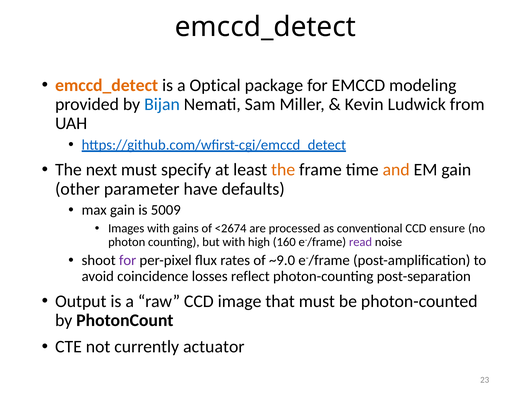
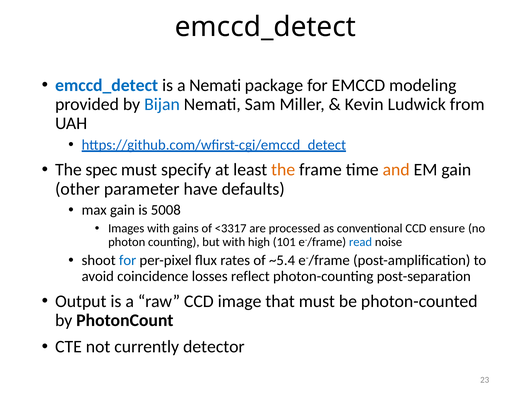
emccd_detect colour: orange -> blue (107, 85)
a Optical: Optical -> Nemati (215, 85)
next: next -> spec (101, 170)
5009: 5009 -> 5008 (166, 210)
<2674: <2674 -> <3317 (231, 229)
160: 160 -> 101 (284, 242)
read colour: purple -> blue (361, 242)
for colour: purple -> blue (128, 261)
~9.0: ~9.0 -> ~5.4 (282, 261)
actuator: actuator -> detector (214, 347)
